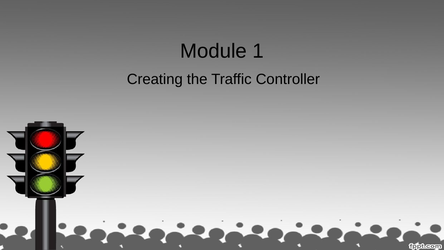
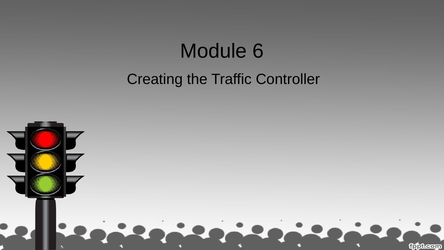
1: 1 -> 6 (258, 51)
